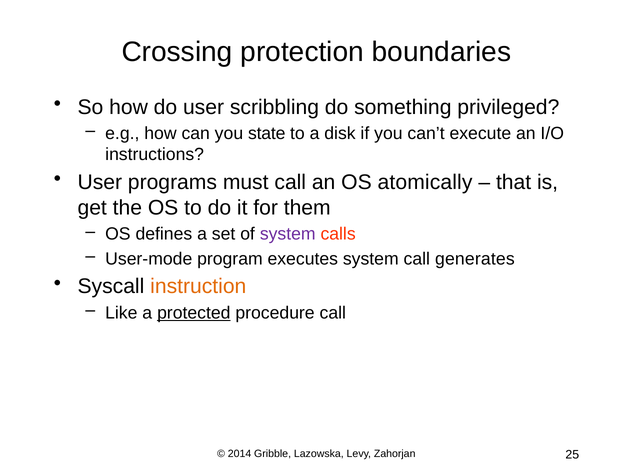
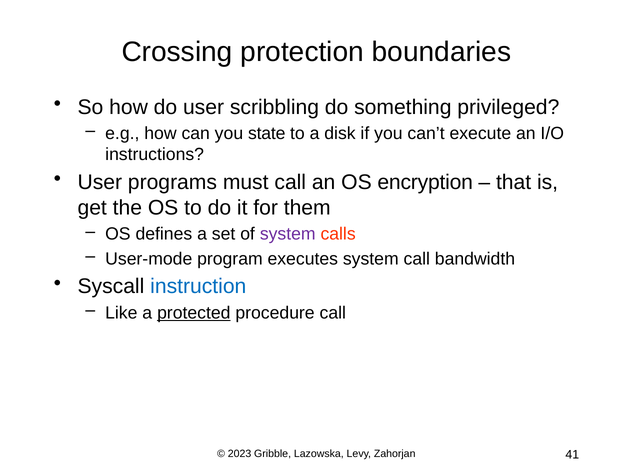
atomically: atomically -> encryption (425, 182)
generates: generates -> bandwidth (475, 259)
instruction colour: orange -> blue (198, 286)
2014: 2014 -> 2023 (240, 453)
25: 25 -> 41 (572, 455)
